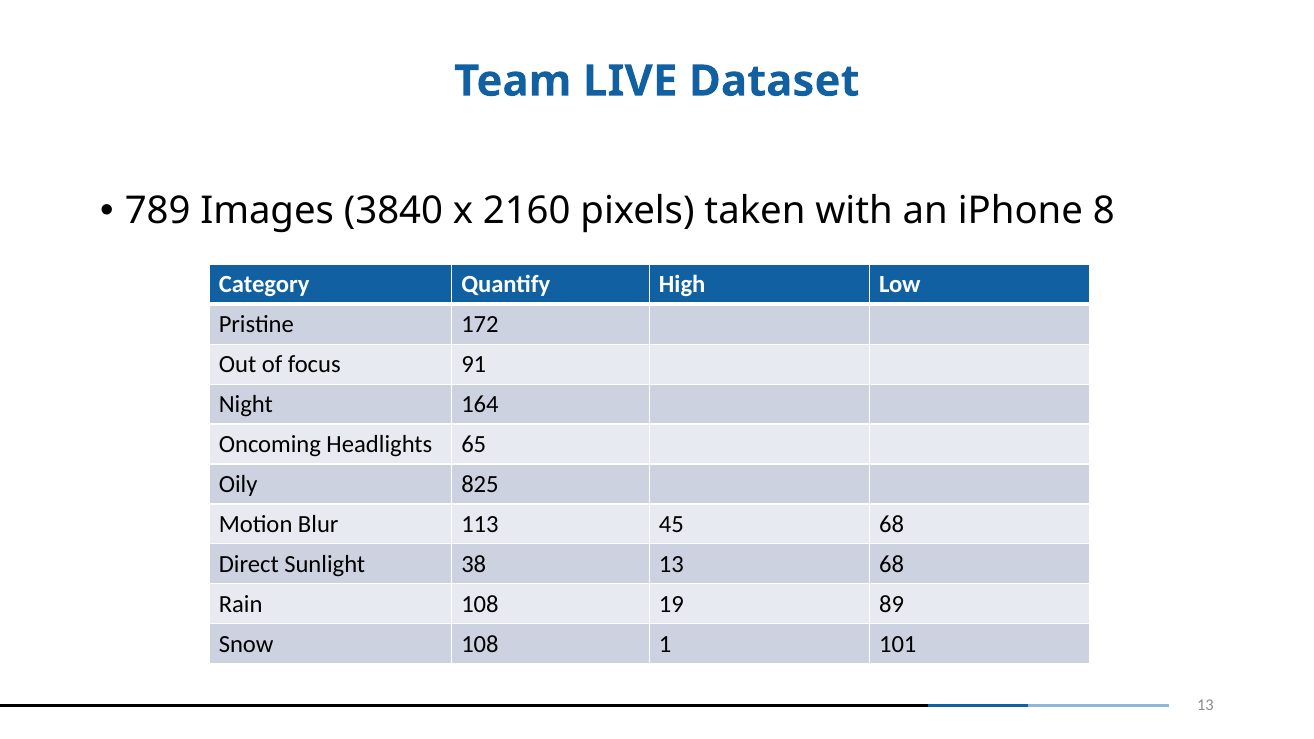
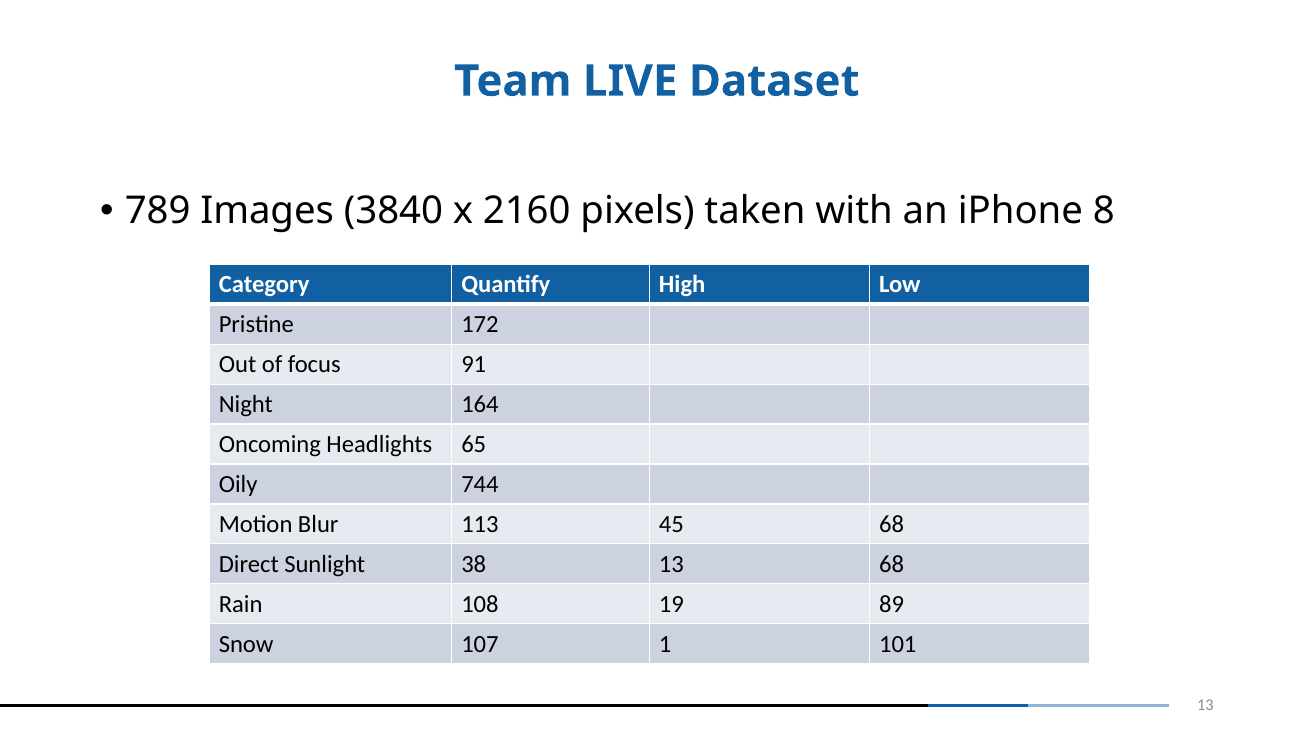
825: 825 -> 744 (480, 484)
Snow 108: 108 -> 107 (480, 644)
